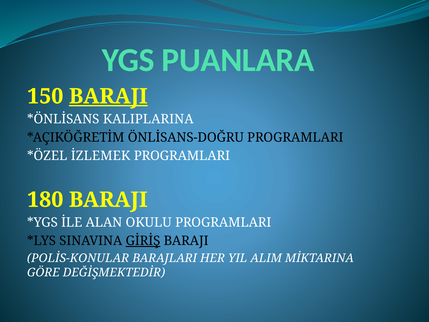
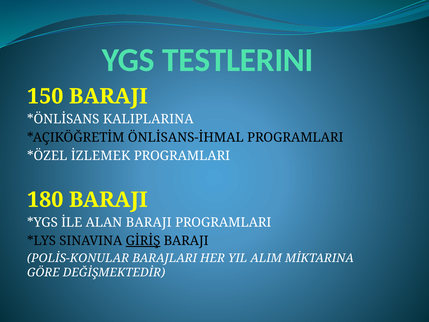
PUANLARA: PUANLARA -> TESTLERINI (238, 60)
BARAJI underline: present -> none (108, 96)
ÖNLİSANS-DOĞRU: ÖNLİSANS-DOĞRU -> ÖNLİSANS-İHMAL (186, 137)
ALAN OKULU: OKULU -> BARAJI (149, 222)
